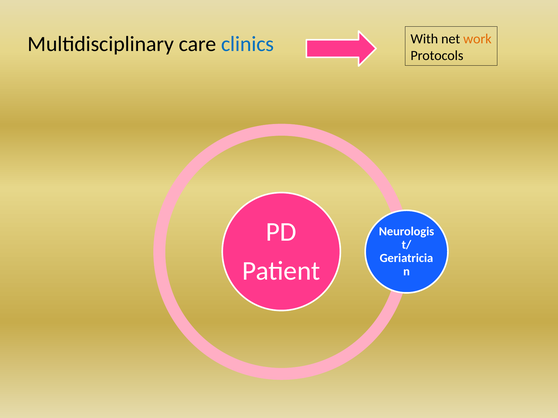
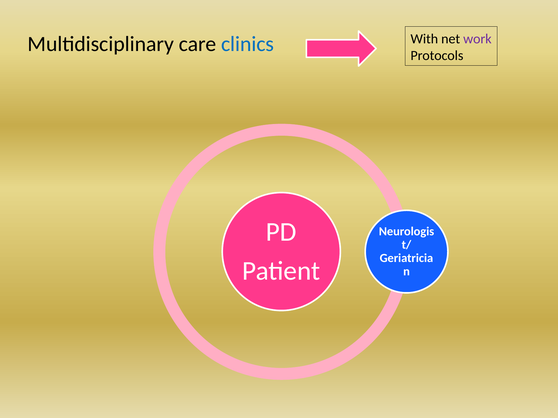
work colour: orange -> purple (477, 39)
